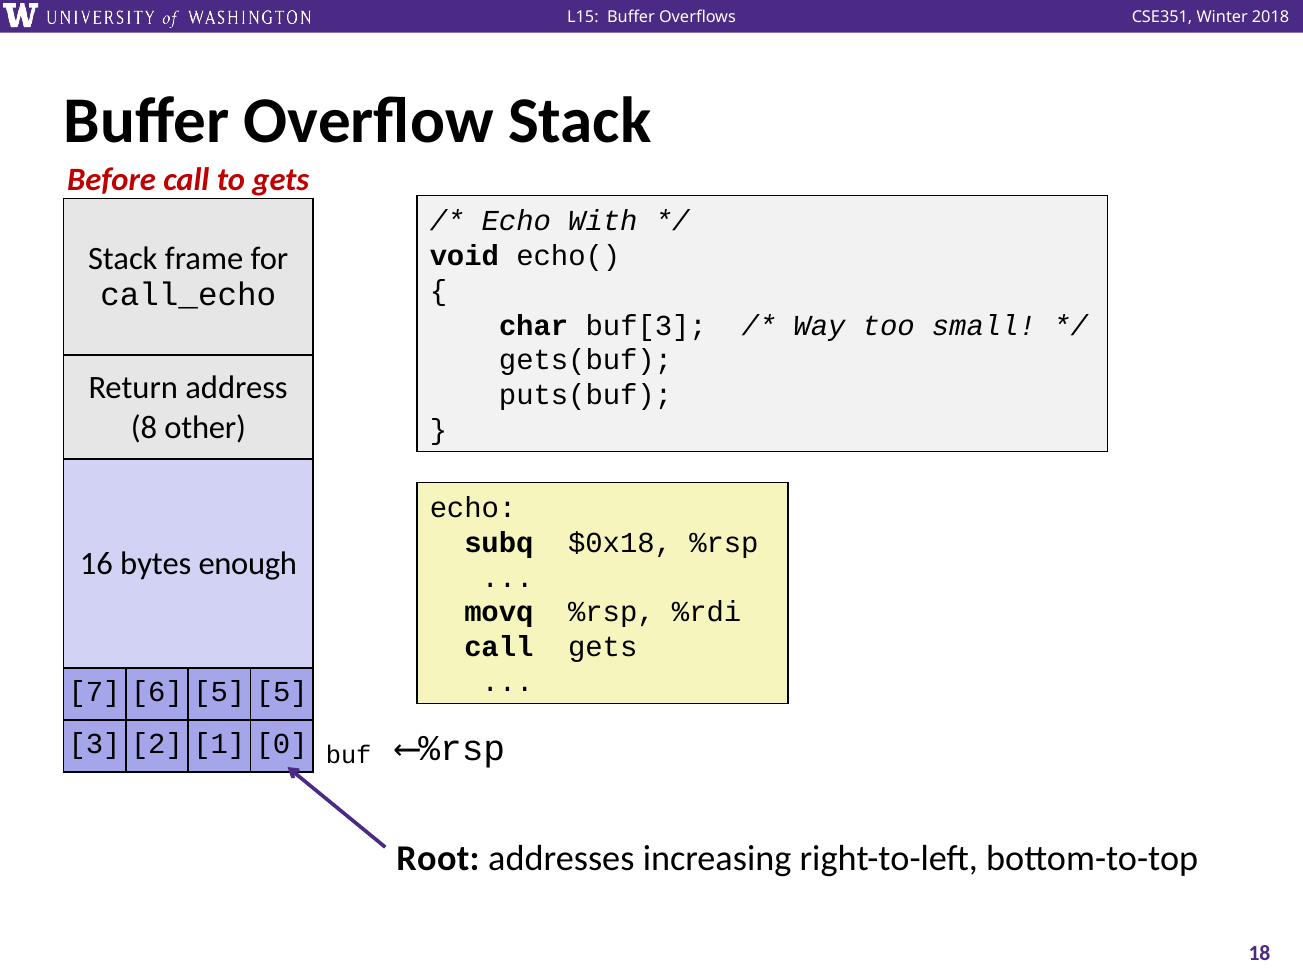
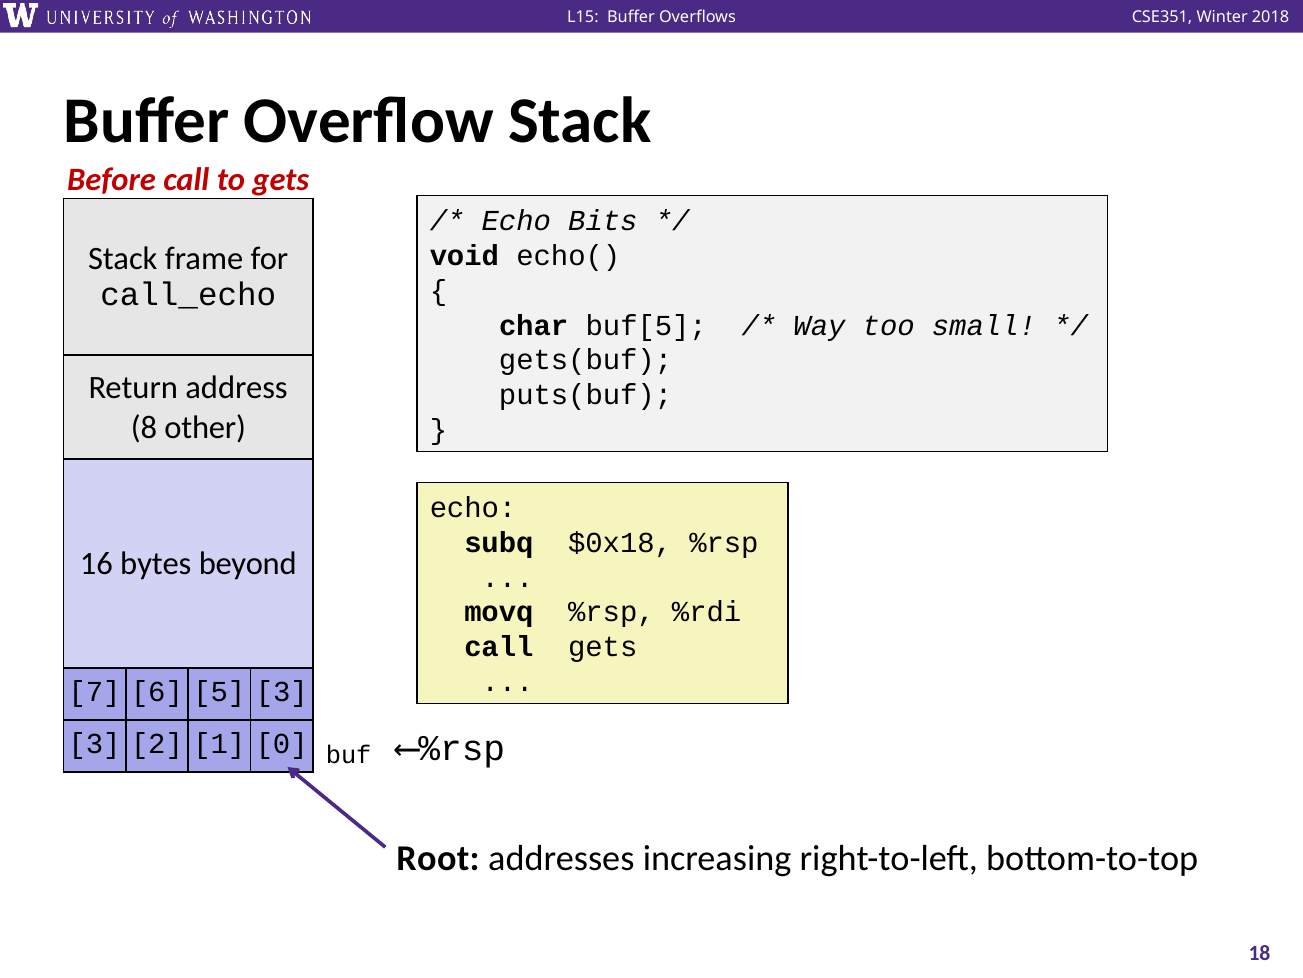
With: With -> Bits (603, 221)
buf[3: buf[3 -> buf[5 (646, 325)
enough: enough -> beyond (248, 563)
5 5: 5 -> 3 (282, 692)
